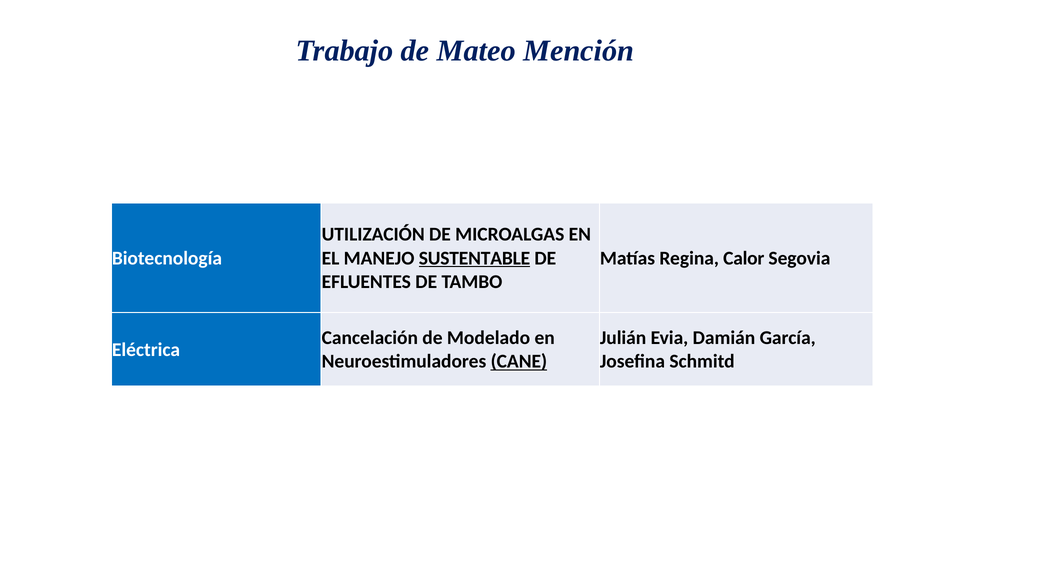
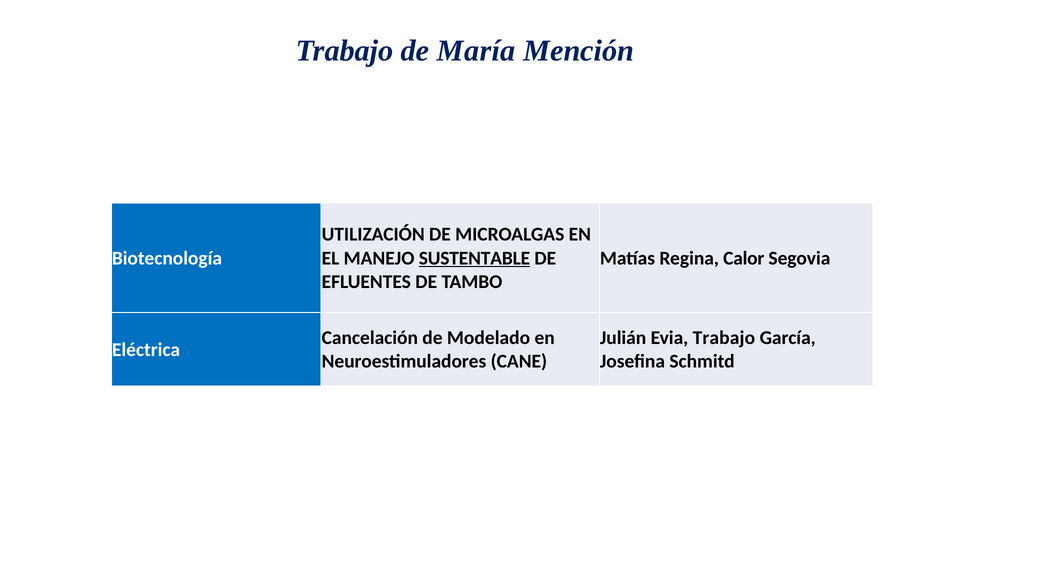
Mateo: Mateo -> María (476, 51)
Evia Damián: Damián -> Trabajo (724, 338)
CANE underline: present -> none (519, 361)
